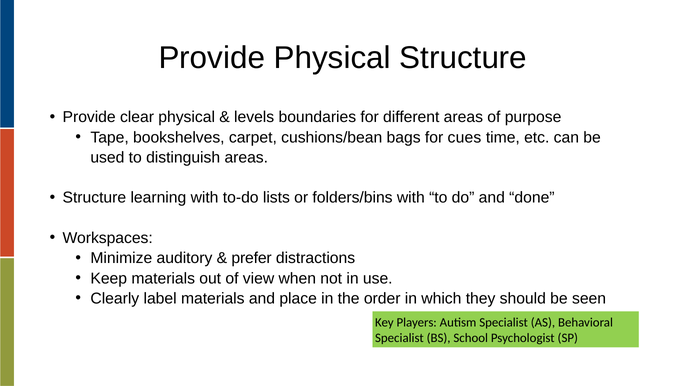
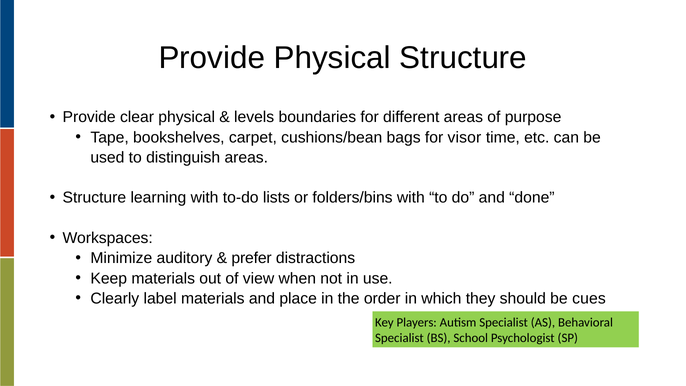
cues: cues -> visor (464, 137)
seen: seen -> cues (589, 299)
